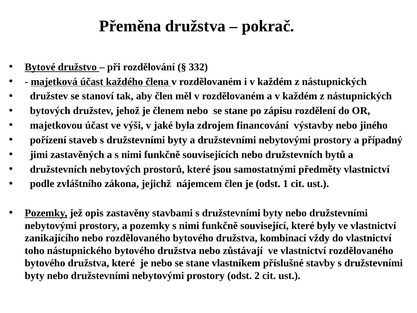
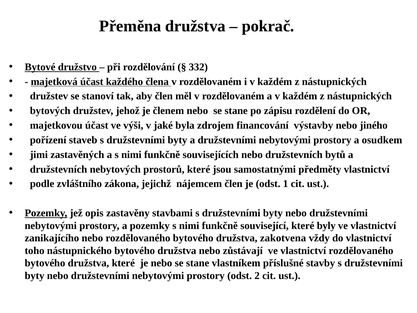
případný: případný -> osudkem (382, 140)
kombinací: kombinací -> zakotvena (283, 238)
